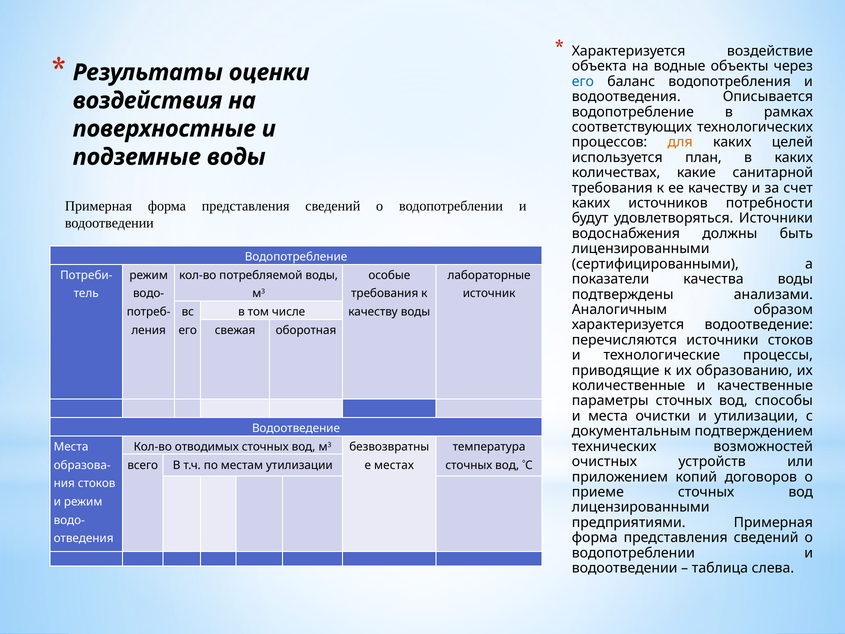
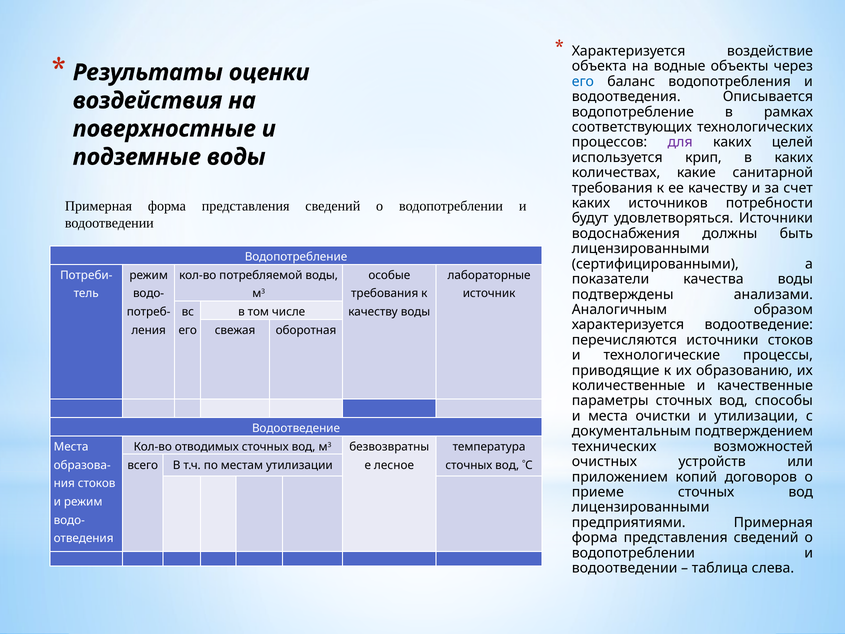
для colour: orange -> purple (680, 142)
план: план -> крип (703, 157)
местах: местах -> лесное (394, 465)
